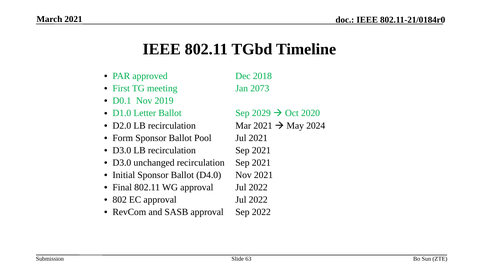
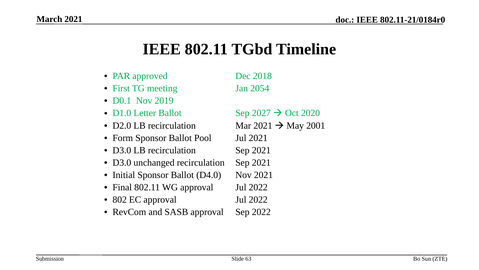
2073: 2073 -> 2054 (260, 88)
2029: 2029 -> 2027 (261, 113)
2024: 2024 -> 2001 (316, 125)
